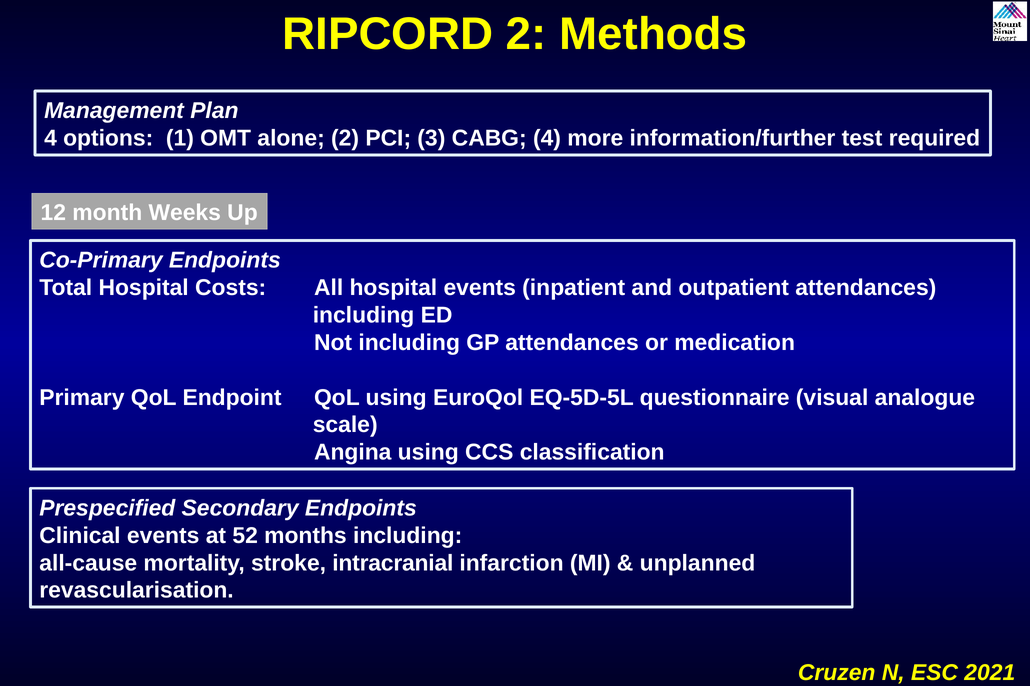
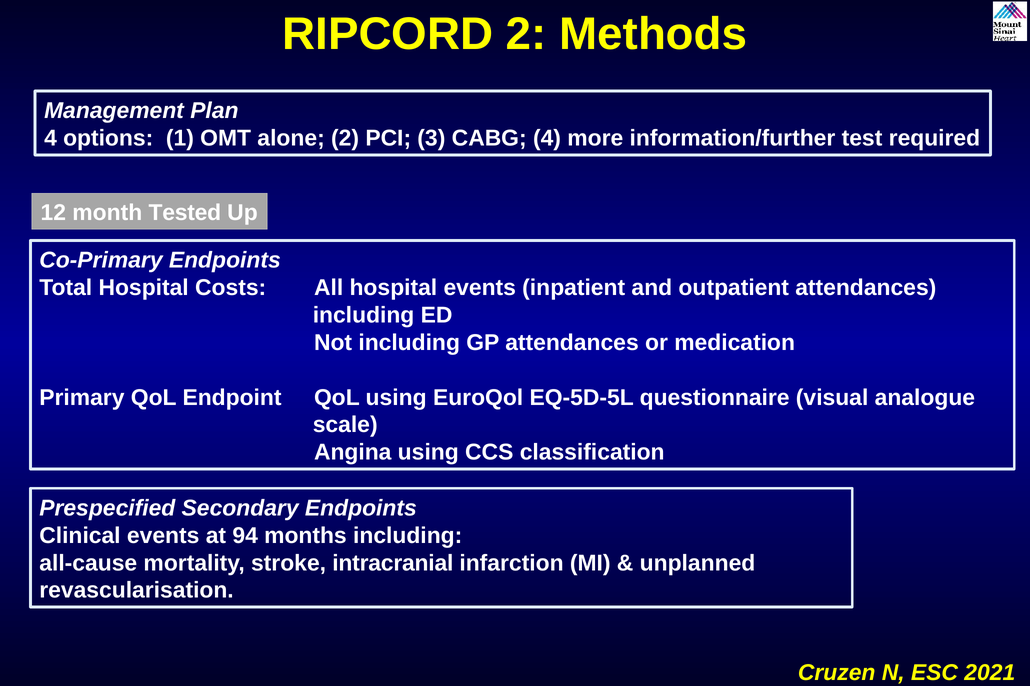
Weeks: Weeks -> Tested (185, 213)
52: 52 -> 94 (245, 536)
